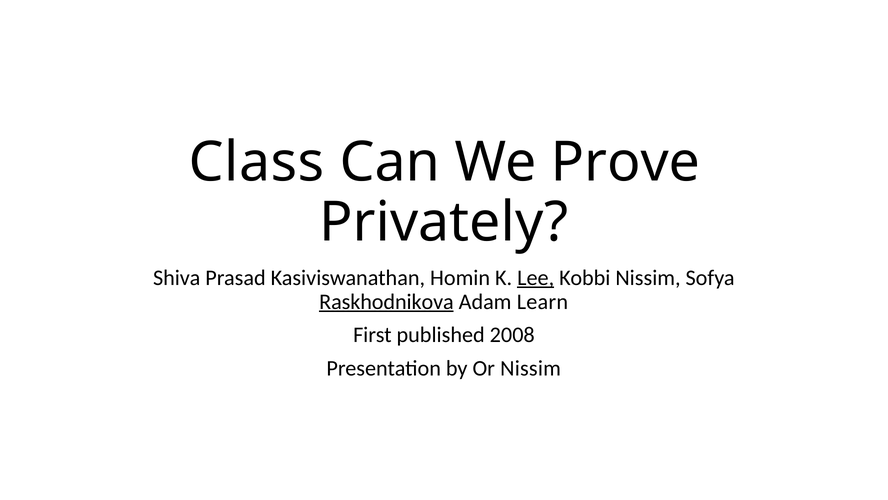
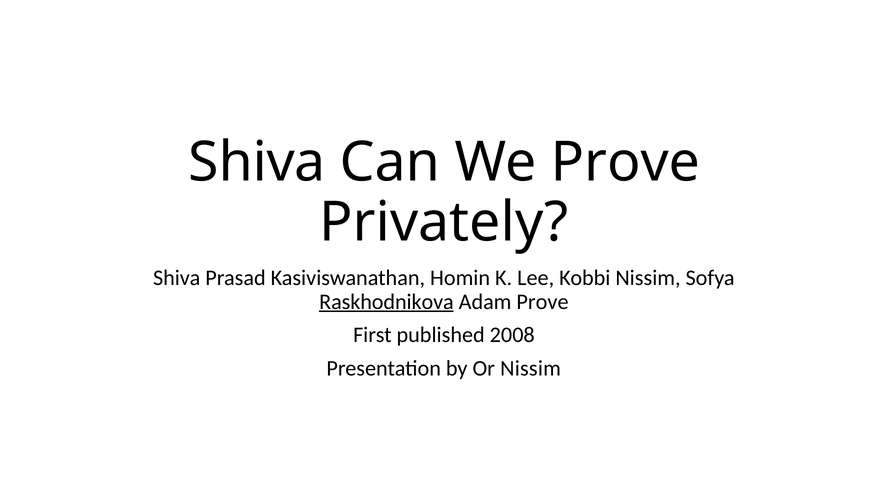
Class: Class -> Shiva (257, 162)
Lee underline: present -> none (536, 278)
Adam Learn: Learn -> Prove (543, 302)
